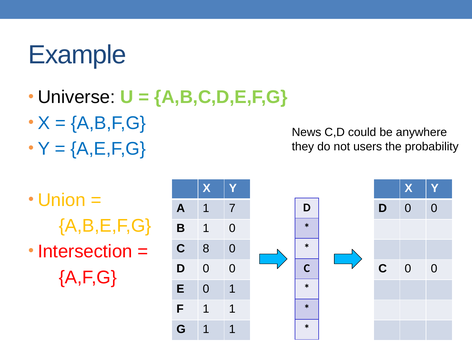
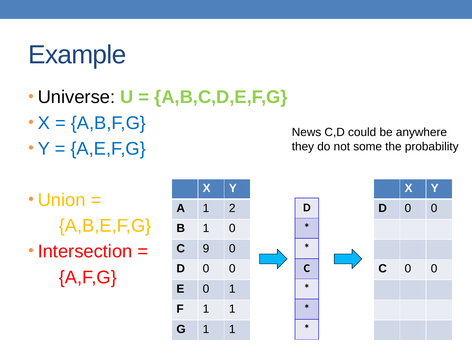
users: users -> some (368, 147)
7: 7 -> 2 (232, 208)
8: 8 -> 9 (206, 249)
